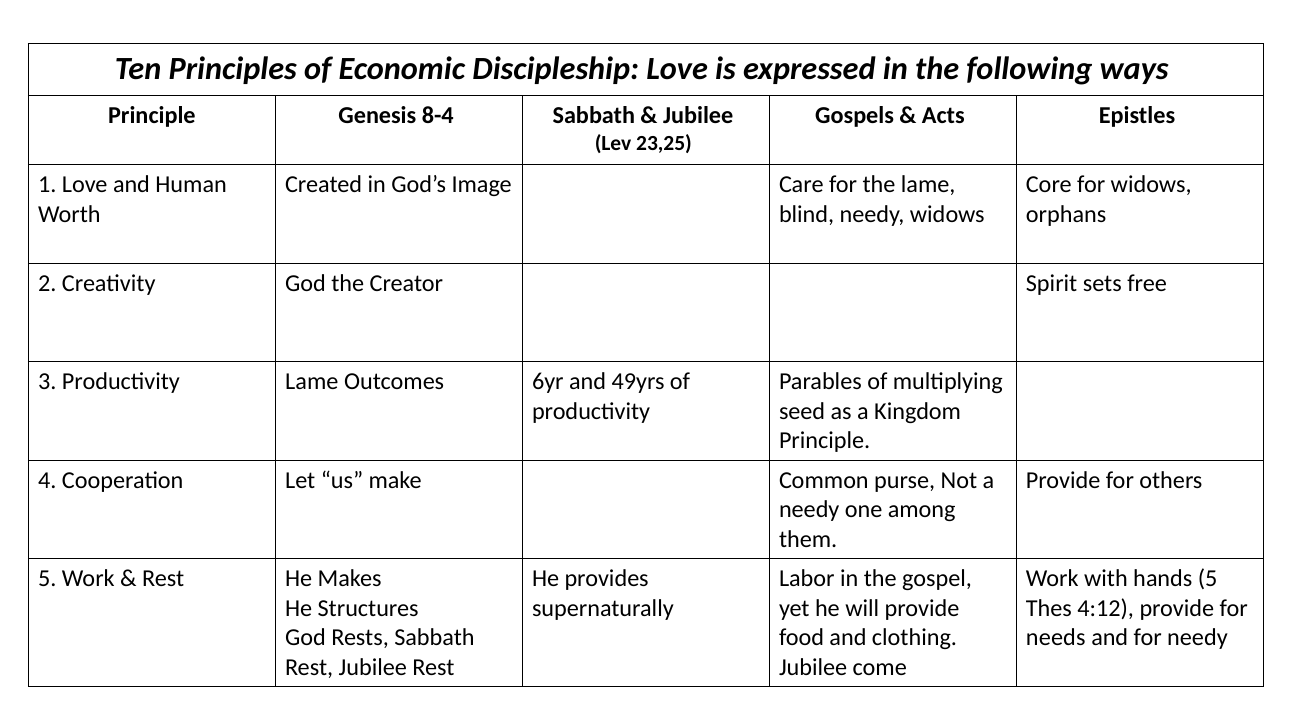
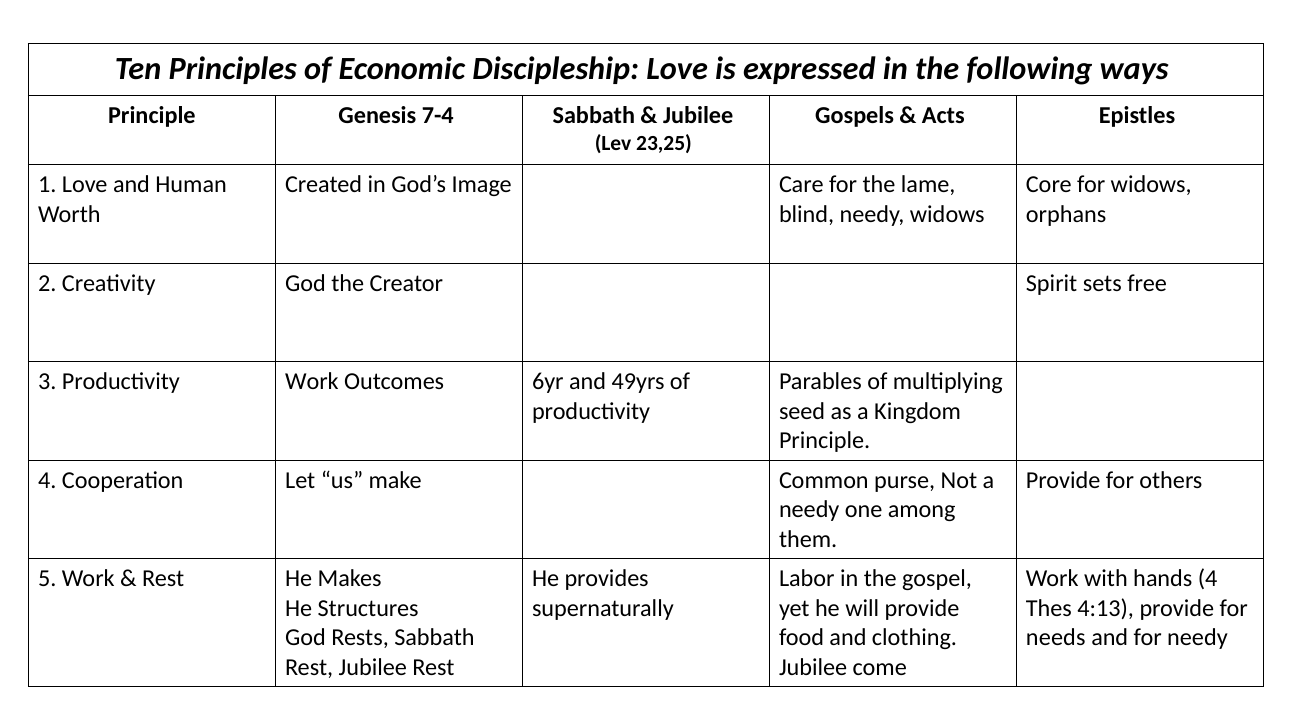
8-4: 8-4 -> 7-4 (438, 116)
Productivity Lame: Lame -> Work (312, 382)
hands 5: 5 -> 4 (1208, 578)
4:12: 4:12 -> 4:13 (1106, 608)
